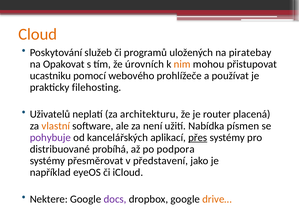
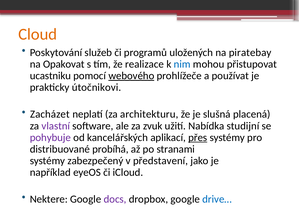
úrovních: úrovních -> realizace (145, 64)
nim colour: orange -> blue (182, 64)
webového underline: none -> present (131, 76)
filehosting: filehosting -> útočnikovi (97, 88)
Uživatelů: Uživatelů -> Zacházet (50, 114)
router: router -> slušná (217, 114)
vlastní colour: orange -> purple (56, 126)
není: není -> zvuk (153, 126)
písmen: písmen -> studijní (243, 126)
podpora: podpora -> stranami (176, 149)
přesměrovat: přesměrovat -> zabezpečený (95, 161)
drive… colour: orange -> blue (217, 199)
